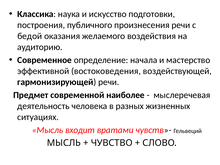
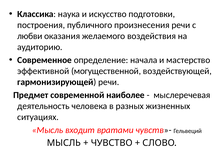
бедой: бедой -> любви (30, 36)
востоковедения: востоковедения -> могущественной (106, 71)
